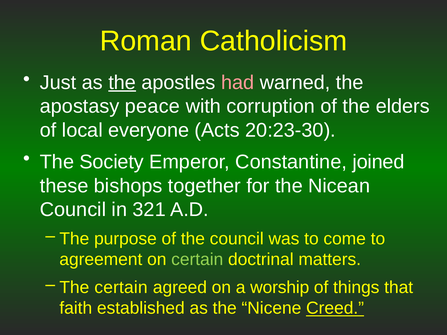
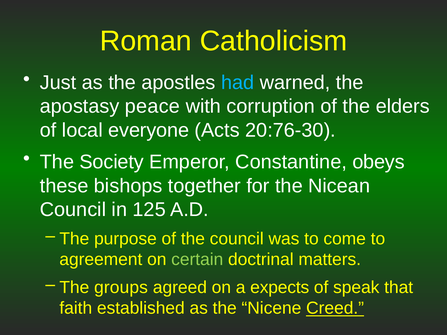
the underline: present -> none (122, 83)
had colour: pink -> light blue (238, 83)
20:23-30: 20:23-30 -> 20:76-30 (291, 130)
joined: joined -> obeys (379, 162)
321: 321 -> 125 (149, 210)
The certain: certain -> groups (121, 288)
worship: worship -> expects (280, 288)
things: things -> speak (356, 288)
